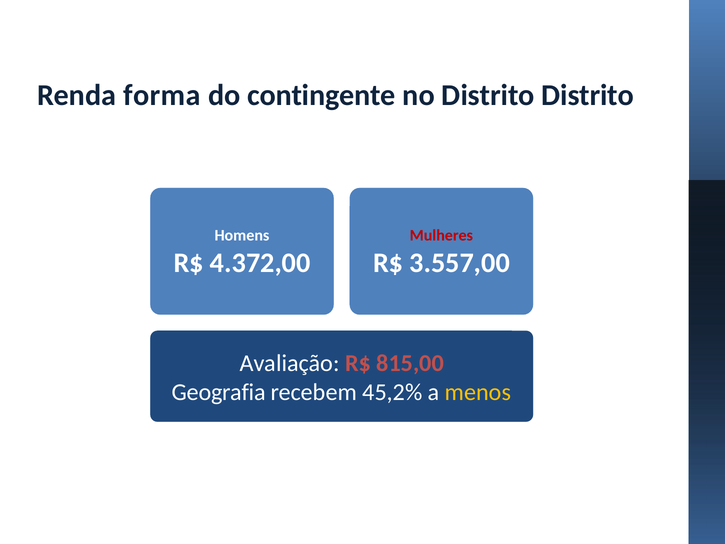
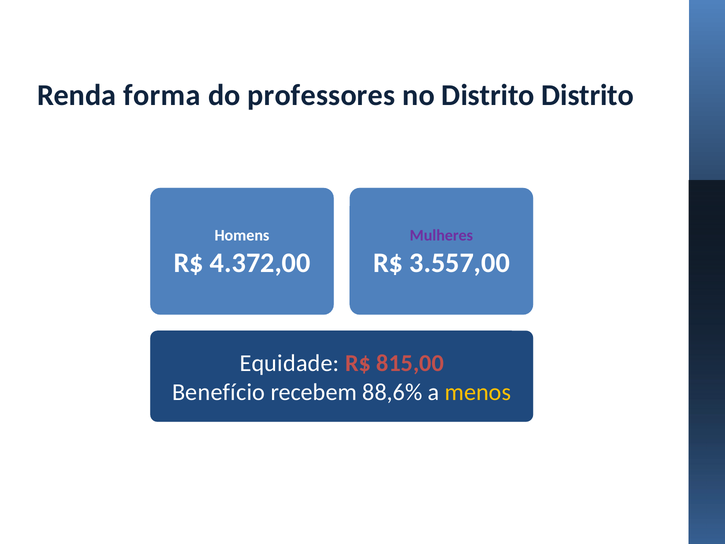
contingente: contingente -> professores (321, 95)
Mulheres colour: red -> purple (441, 235)
Avaliação: Avaliação -> Equidade (289, 363)
Geografia: Geografia -> Benefício (219, 392)
45,2%: 45,2% -> 88,6% (392, 392)
